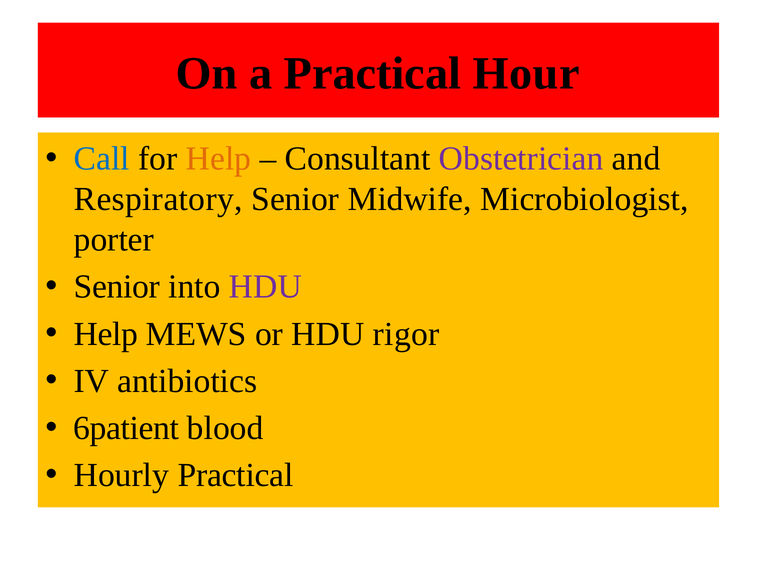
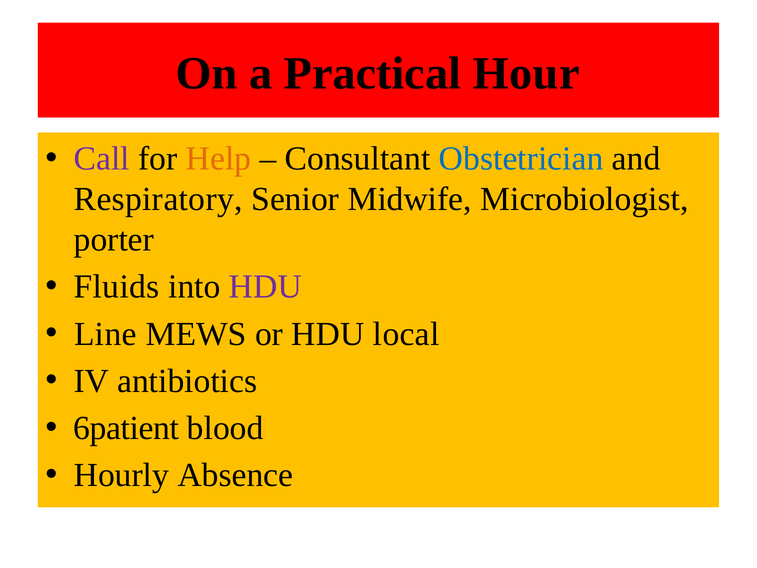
Call colour: blue -> purple (102, 159)
Obstetrician colour: purple -> blue (521, 159)
Senior: Senior -> Fluids (117, 287)
Help: Help -> Line (105, 334)
rigor: rigor -> local (406, 334)
Hourly Practical: Practical -> Absence (235, 475)
